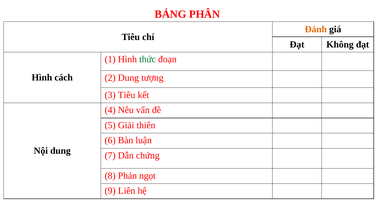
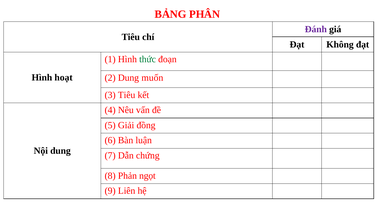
Đánh colour: orange -> purple (316, 29)
cách: cách -> hoạt (64, 77)
tượng: tượng -> muốn (152, 78)
thiên: thiên -> đồng (146, 125)
